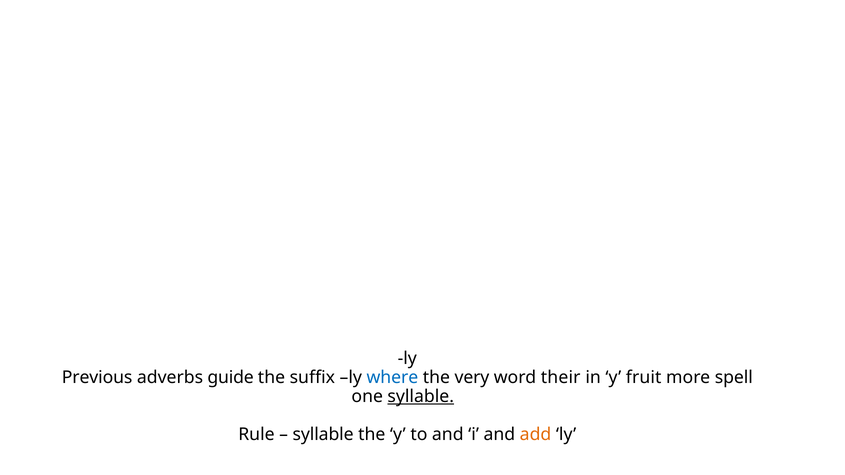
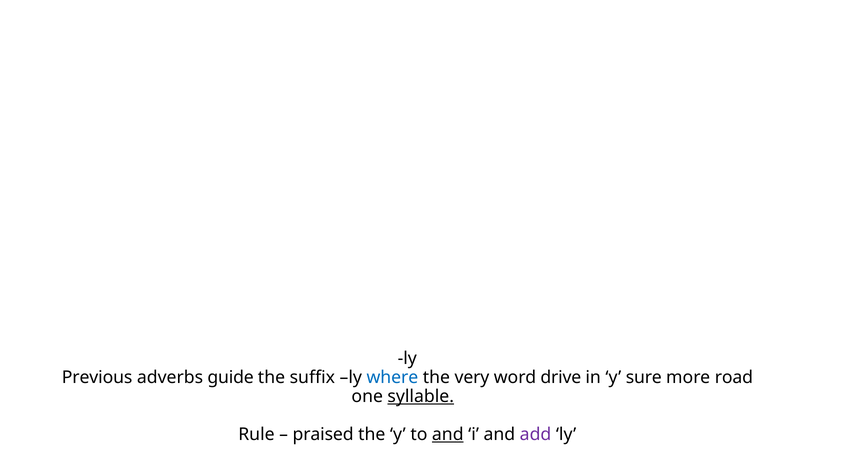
their: their -> drive (561, 378)
fruit: fruit -> sure (644, 378)
spell: spell -> road (734, 378)
syllable: syllable -> praised (323, 435)
and underline: none -> present (448, 435)
add colour: orange -> purple (536, 435)
